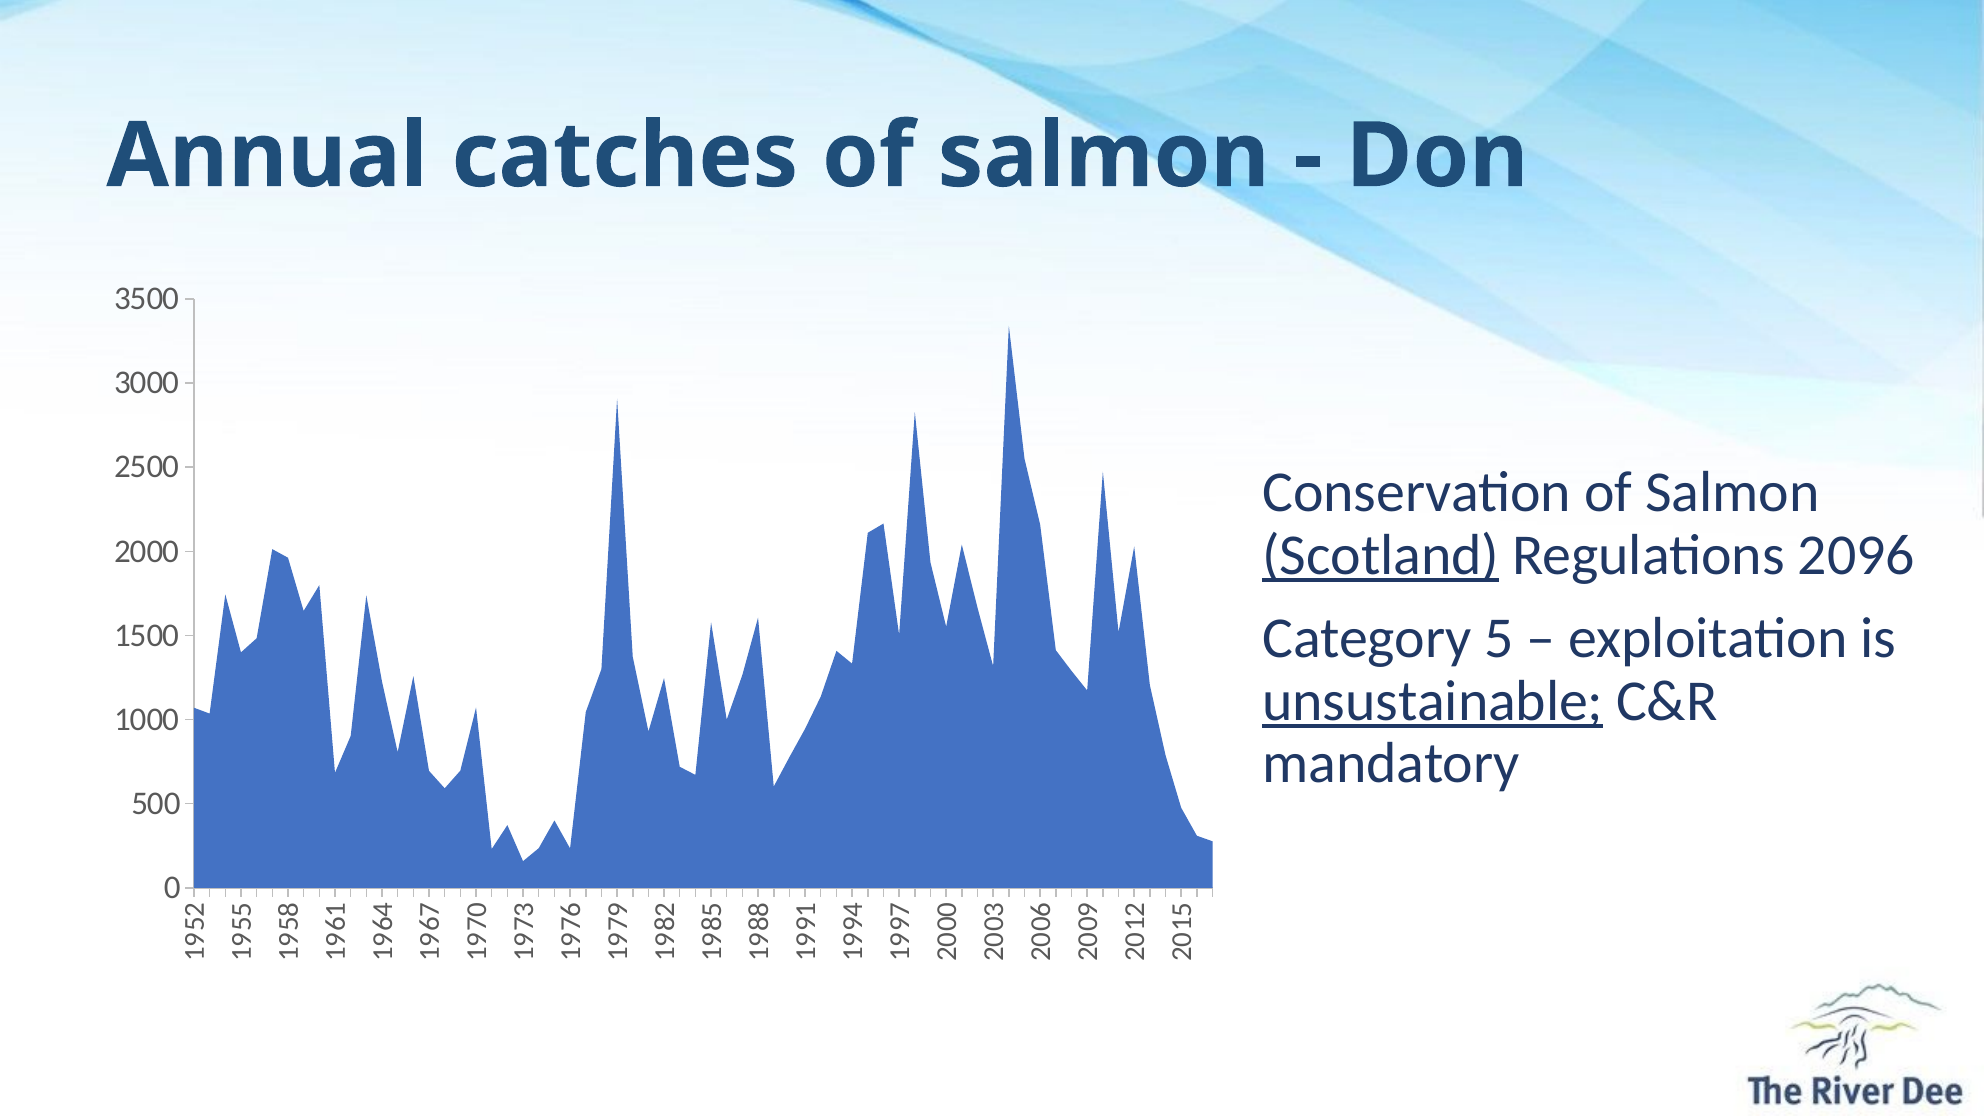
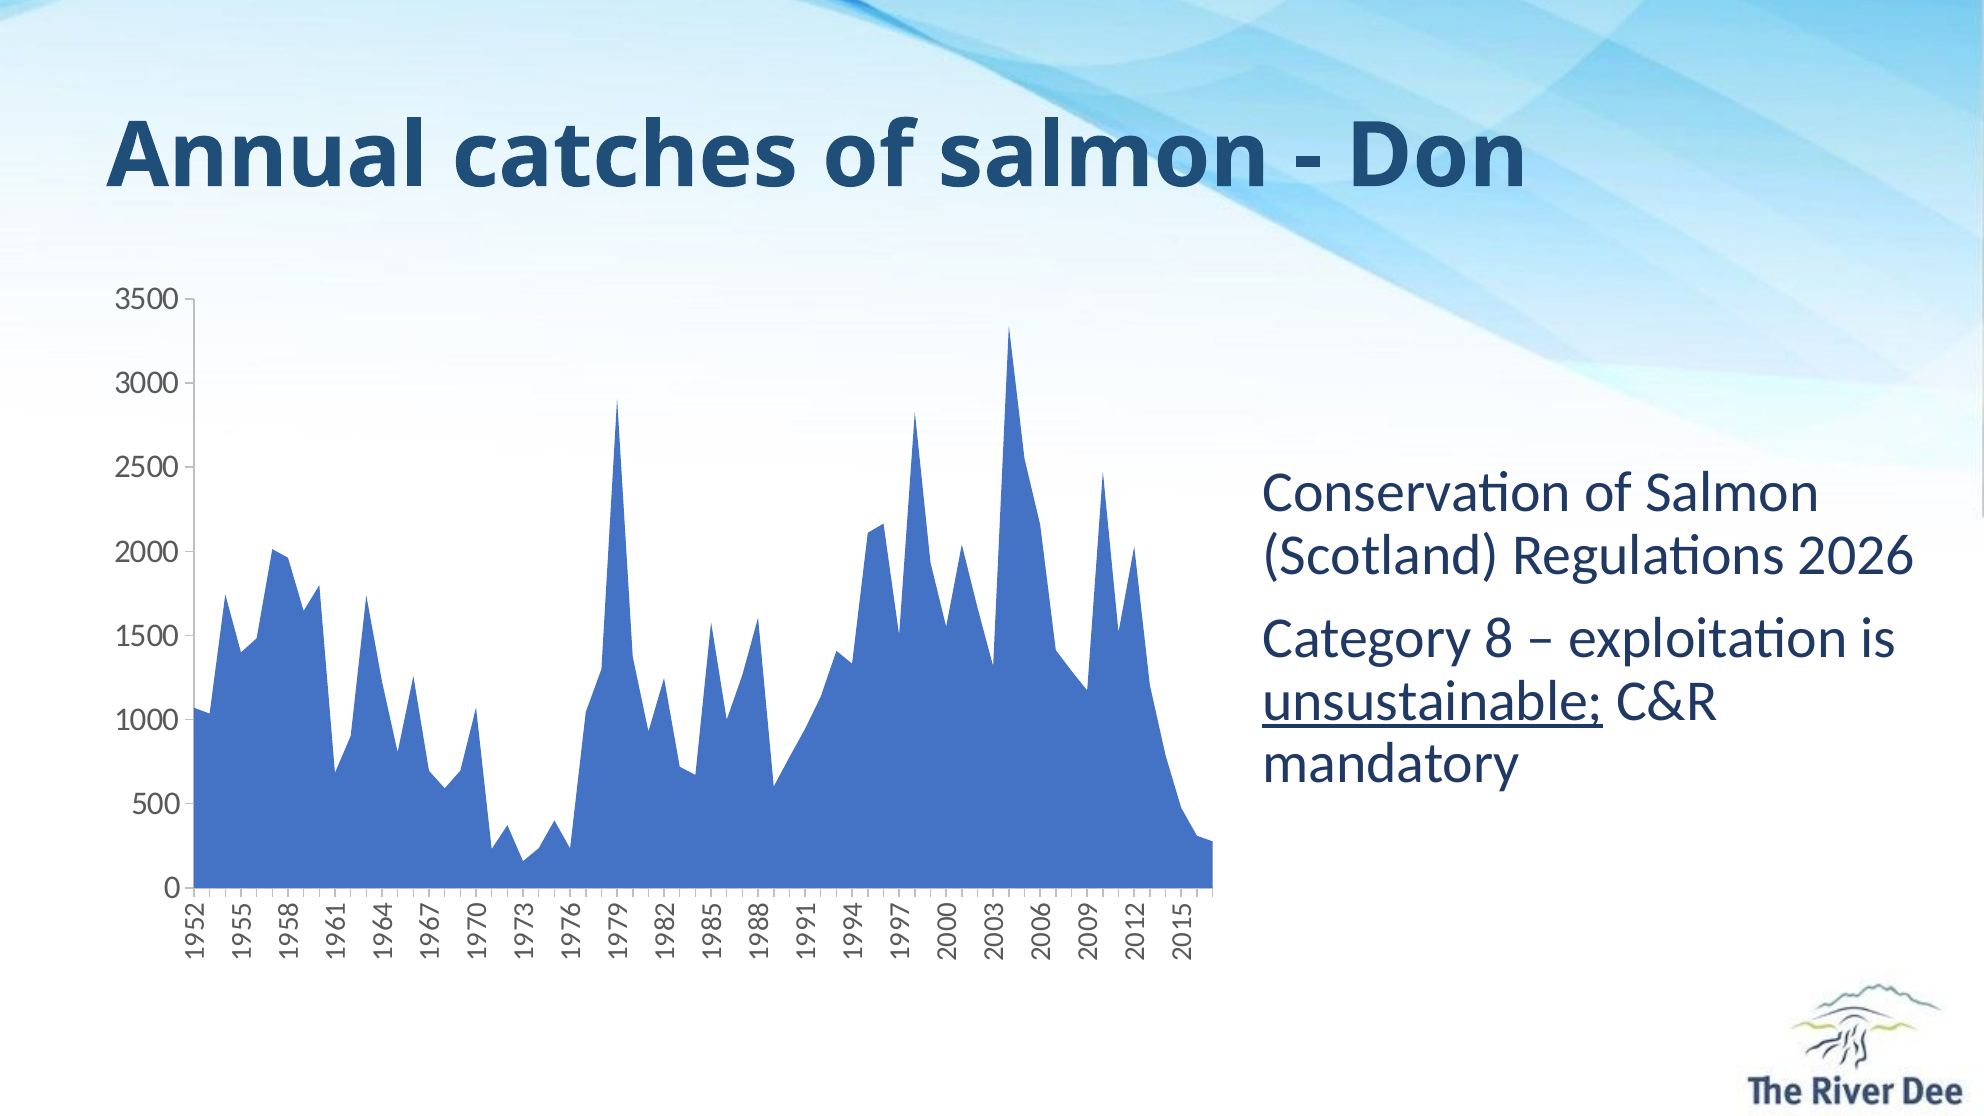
Scotland underline: present -> none (1381, 555)
2096: 2096 -> 2026 (1856, 555)
Category 5: 5 -> 8 (1499, 638)
